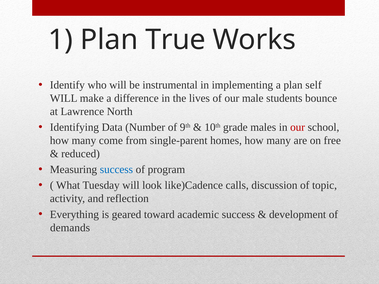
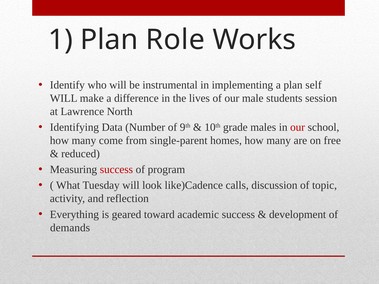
True: True -> Role (175, 40)
bounce: bounce -> session (321, 98)
success colour: blue -> red (116, 170)
